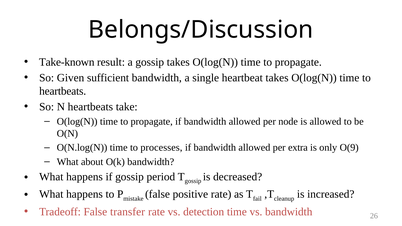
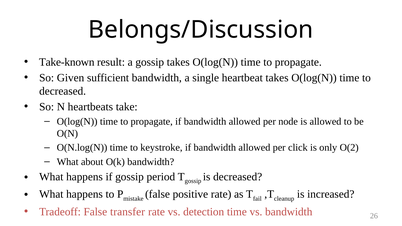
heartbeats: heartbeats -> decreased (63, 91)
processes: processes -> keystroke (161, 148)
extra: extra -> click (298, 148)
O(9: O(9 -> O(2 (349, 148)
